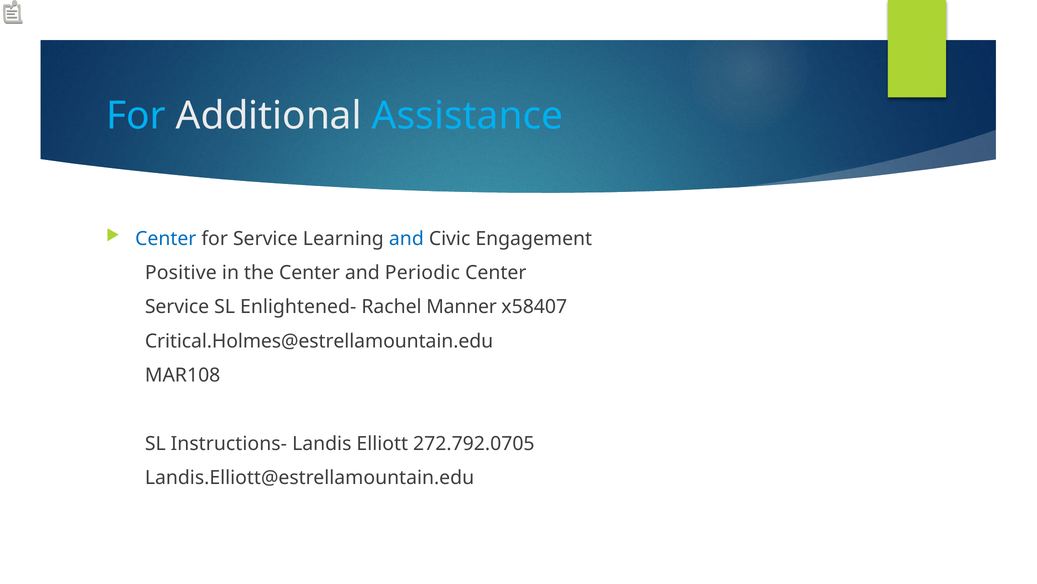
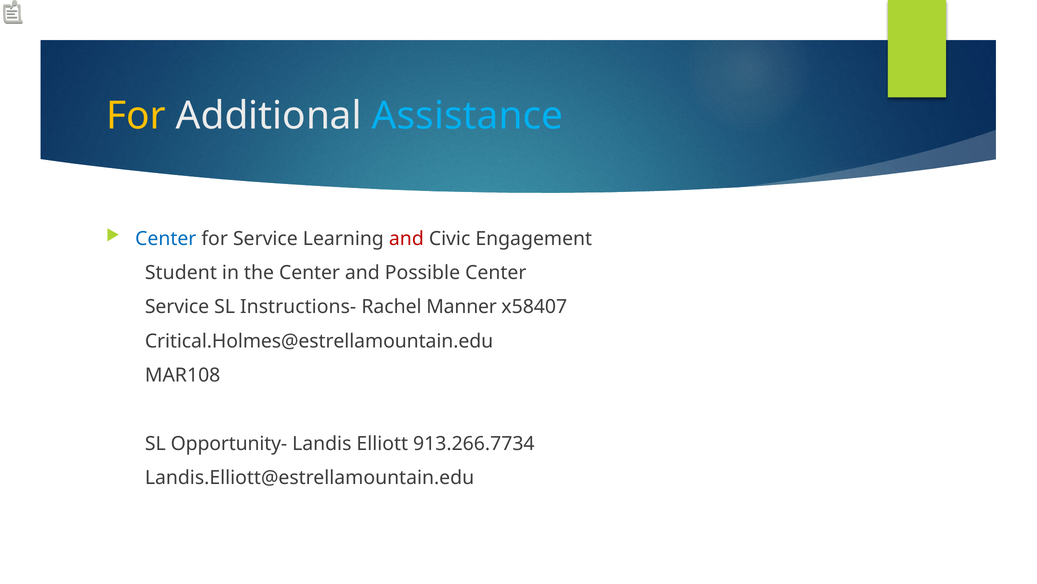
For colour: light blue -> yellow (136, 116)
and colour: blue -> red (406, 238)
Positive: Positive -> Student (181, 272)
Periodic: Periodic -> Possible (422, 272)
Enlightened-: Enlightened- -> Instructions- (298, 307)
Instructions-: Instructions- -> Opportunity- (229, 443)
272.792.0705: 272.792.0705 -> 913.266.7734 (474, 443)
